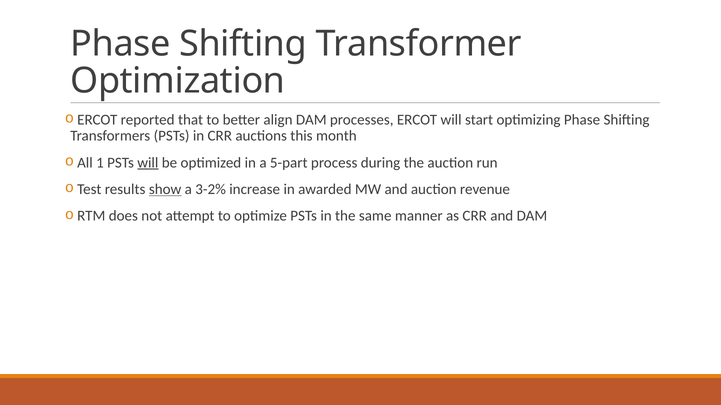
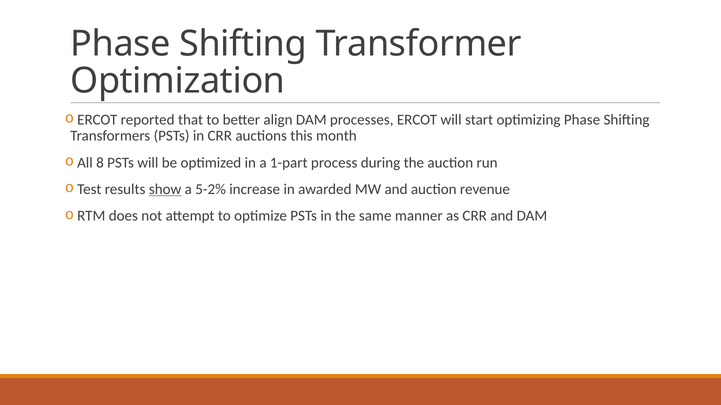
1: 1 -> 8 (100, 163)
will underline: present -> none (148, 163)
5-part: 5-part -> 1-part (289, 163)
3-2%: 3-2% -> 5-2% (211, 190)
